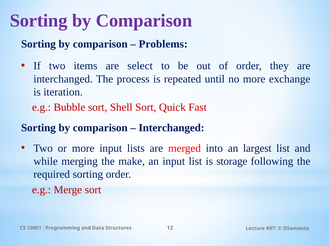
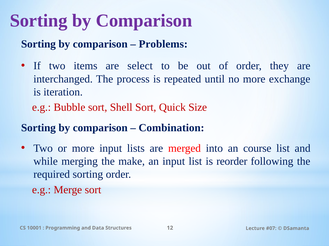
Fast: Fast -> Size (198, 108)
Interchanged: Interchanged -> Combination (171, 128)
largest: largest -> course (257, 149)
storage: storage -> reorder (232, 162)
